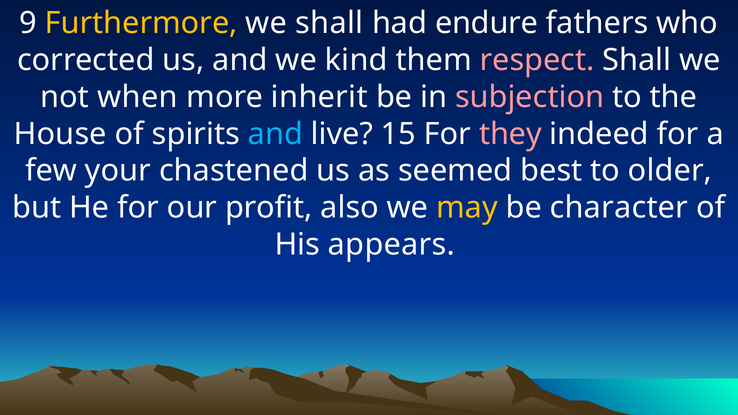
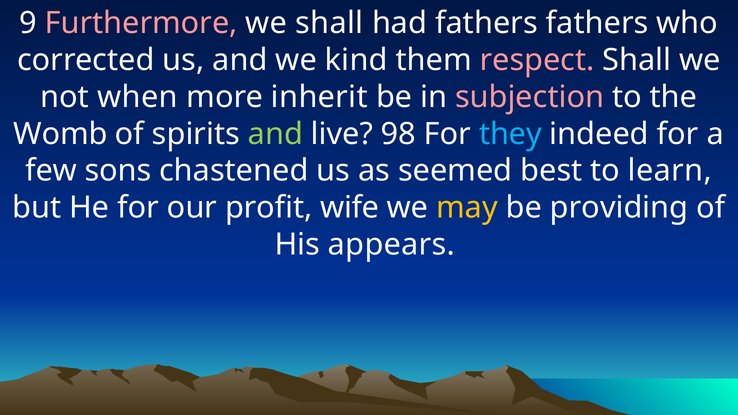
Furthermore colour: yellow -> pink (141, 23)
had endure: endure -> fathers (487, 23)
House: House -> Womb (60, 134)
and colour: light blue -> light green (275, 134)
15: 15 -> 98 (398, 134)
they colour: pink -> light blue (510, 134)
your: your -> sons (118, 171)
older: older -> learn (670, 171)
also: also -> wife (350, 208)
character: character -> providing (619, 208)
